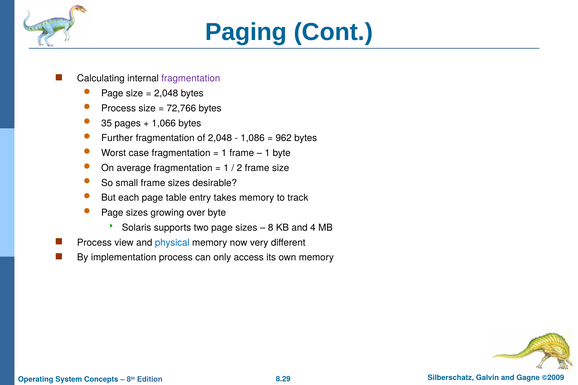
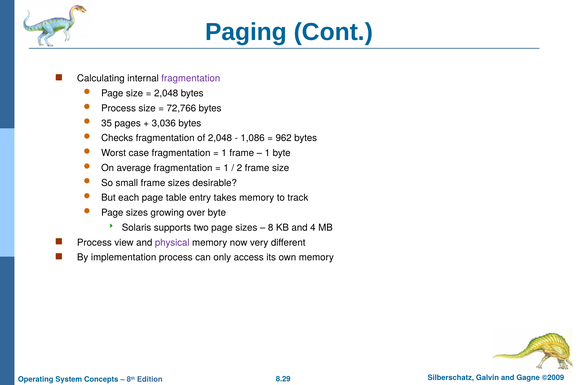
1,066: 1,066 -> 3,036 (164, 123)
Further: Further -> Checks (117, 138)
physical colour: blue -> purple (172, 243)
